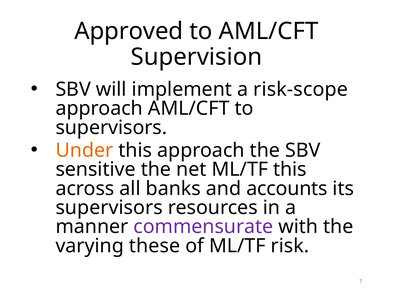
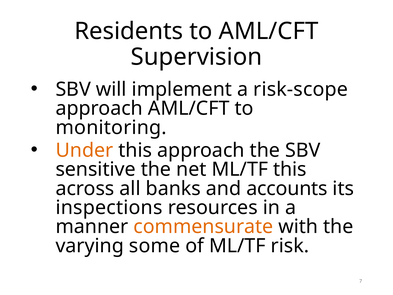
Approved: Approved -> Residents (129, 31)
supervisors: supervisors -> monitoring (111, 127)
supervisors: supervisors -> inspections (109, 207)
commensurate colour: purple -> orange (203, 227)
these: these -> some (155, 246)
